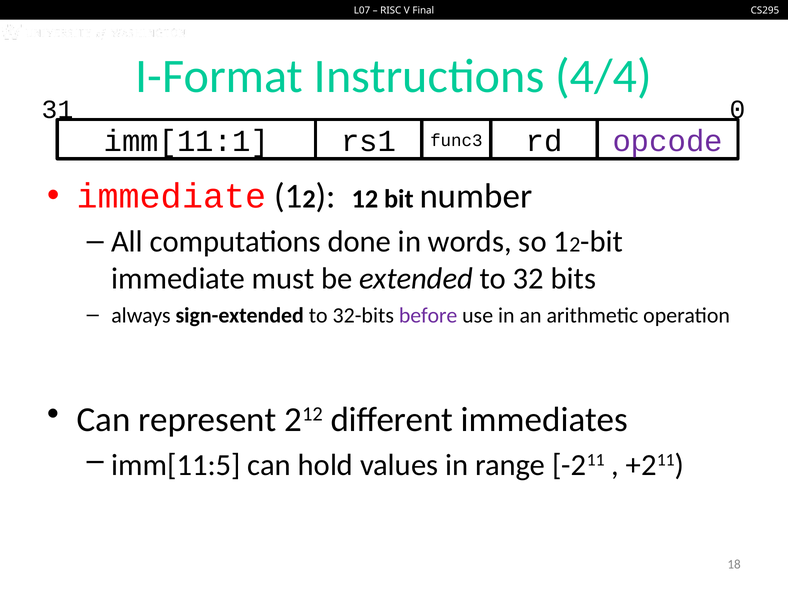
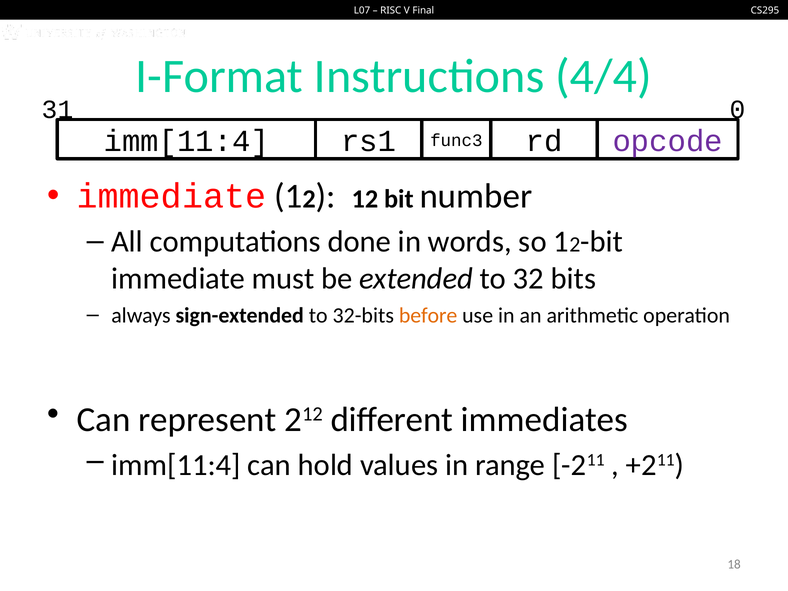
imm[11:1: imm[11:1 -> imm[11:4 (186, 141)
before colour: purple -> orange (428, 316)
imm[11:5: imm[11:5 -> imm[11:4 (176, 465)
